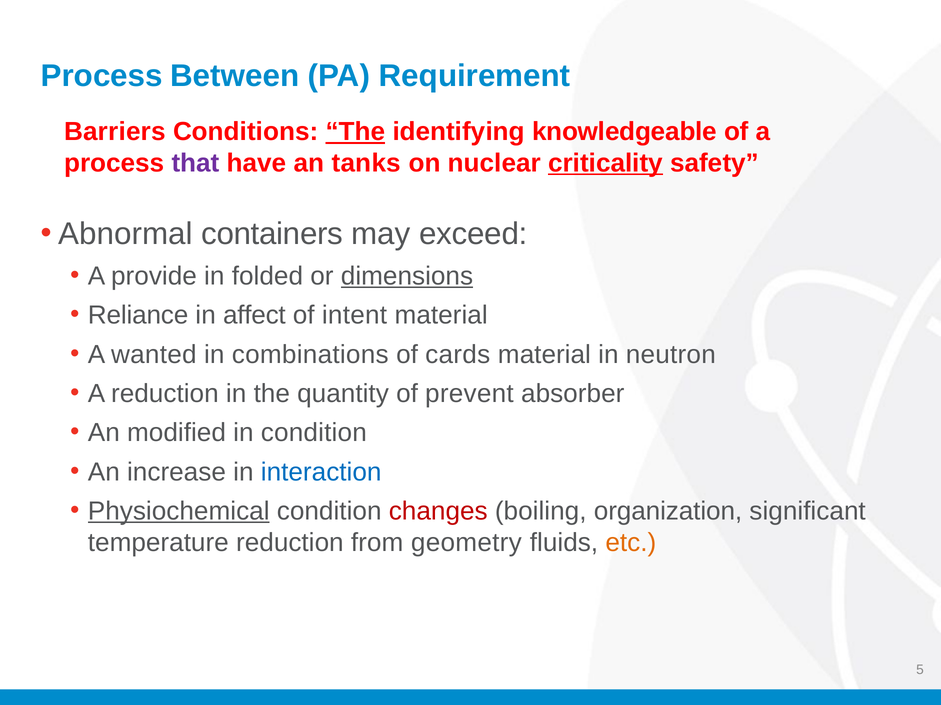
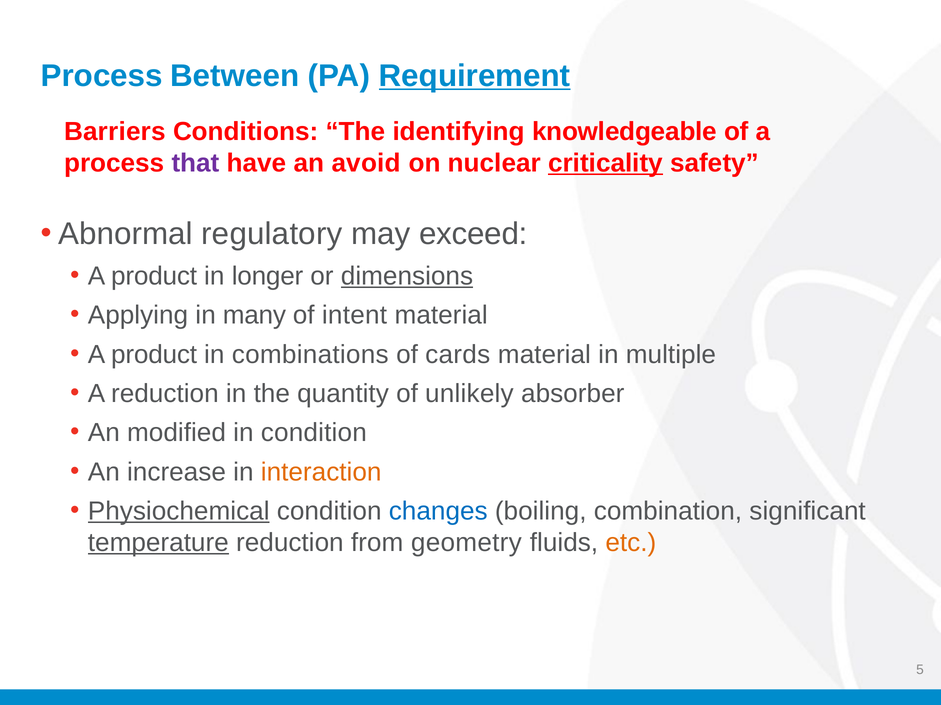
Requirement underline: none -> present (475, 76)
The underline: present -> none (355, 132)
tanks: tanks -> avoid (366, 163)
containers: containers -> regulatory (272, 234)
provide: provide -> product (154, 276)
folded: folded -> longer (268, 276)
Reliance: Reliance -> Applying (138, 316)
affect: affect -> many (254, 316)
wanted: wanted -> product (154, 355)
neutron: neutron -> multiple (671, 355)
prevent: prevent -> unlikely (469, 394)
interaction colour: blue -> orange (321, 472)
changes colour: red -> blue (438, 512)
organization: organization -> combination (668, 512)
temperature underline: none -> present (158, 543)
